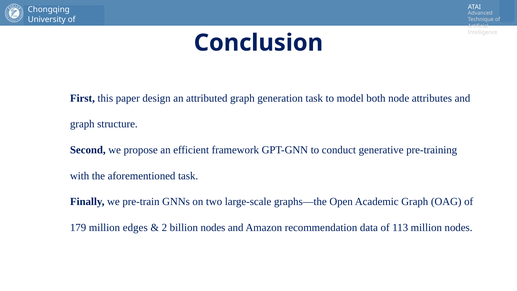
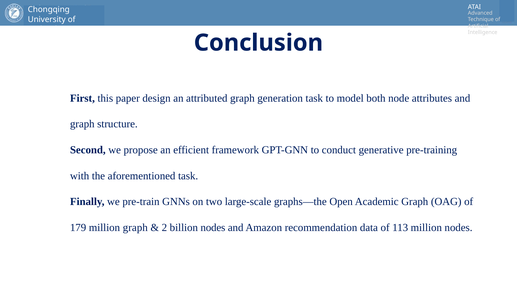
million edges: edges -> graph (135, 227)
